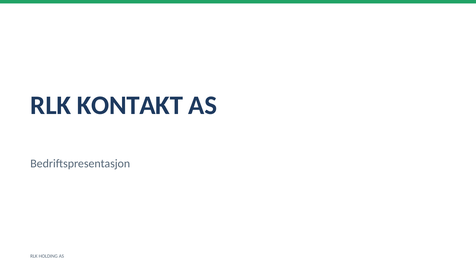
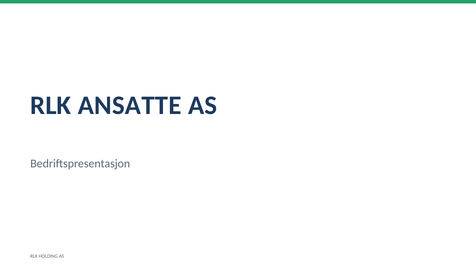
KONTAKT: KONTAKT -> ANSATTE (130, 106)
